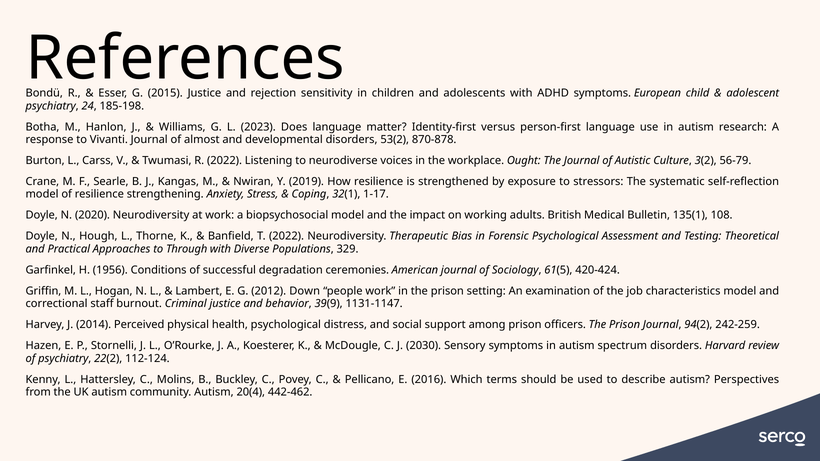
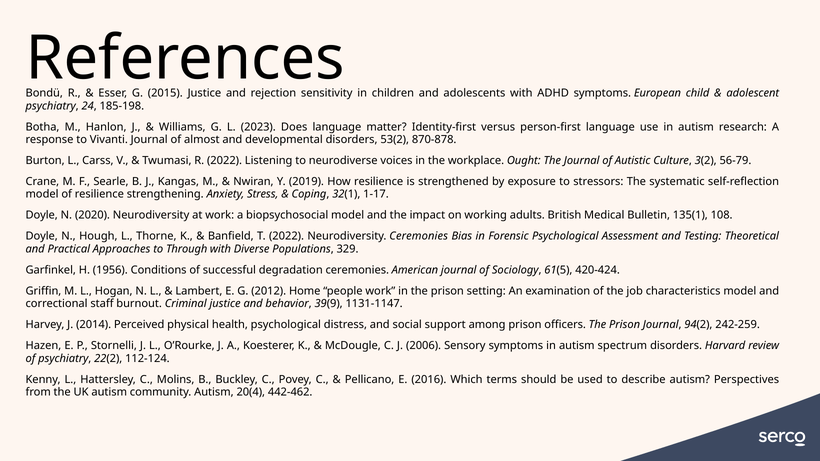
Neurodiversity Therapeutic: Therapeutic -> Ceremonies (419, 236)
Down: Down -> Home (305, 291)
2030: 2030 -> 2006 (424, 346)
